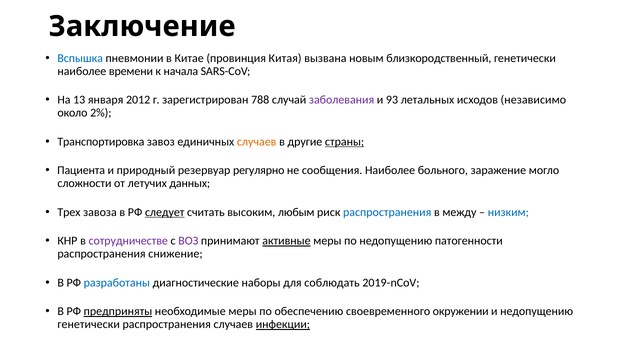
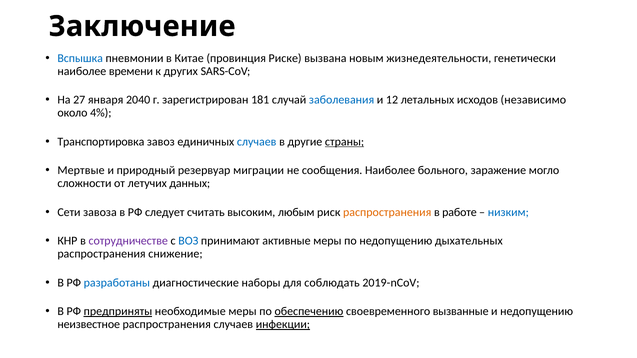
Китая: Китая -> Риске (285, 58)
близкородственный: близкородственный -> жизнедеятельности (439, 58)
начала: начала -> других (181, 71)
13: 13 -> 27 (79, 100)
2012: 2012 -> 2040 (138, 100)
788: 788 -> 181 (260, 100)
заболевания colour: purple -> blue (342, 100)
93: 93 -> 12 (392, 100)
2%: 2% -> 4% (101, 113)
случаев colour: orange -> blue (257, 142)
Пациента: Пациента -> Мертвые (81, 171)
регулярно: регулярно -> миграции (259, 171)
Трех: Трех -> Сети (69, 212)
следует underline: present -> none (165, 212)
распространения colour: blue -> orange (387, 212)
между: между -> работе (459, 212)
ВОЗ colour: purple -> blue (188, 241)
активные underline: present -> none (286, 241)
патогенности: патогенности -> дыхательных (469, 241)
обеспечению underline: none -> present (309, 312)
окружении: окружении -> вызванные (461, 312)
генетически: генетически -> неизвестное (89, 325)
